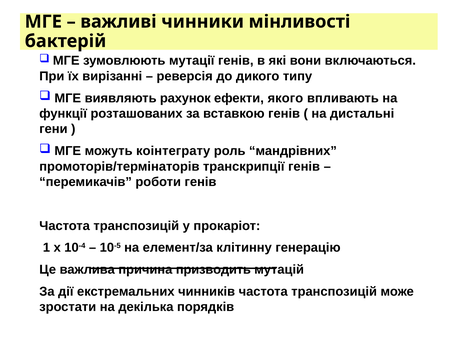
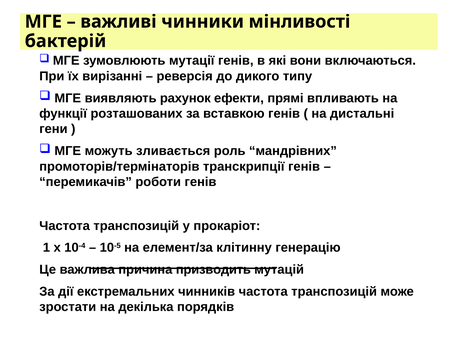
якого: якого -> прямі (285, 98)
коінтеграту: коінтеграту -> зливається (173, 151)
